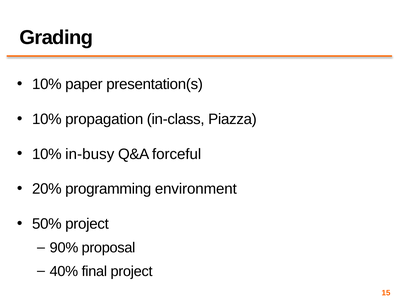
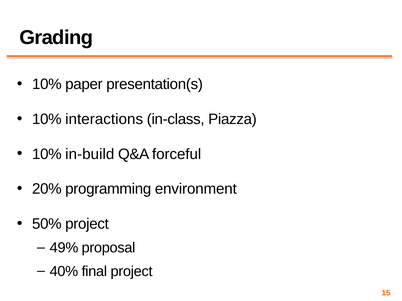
propagation: propagation -> interactions (104, 119)
in-busy: in-busy -> in-build (90, 154)
90%: 90% -> 49% (64, 248)
